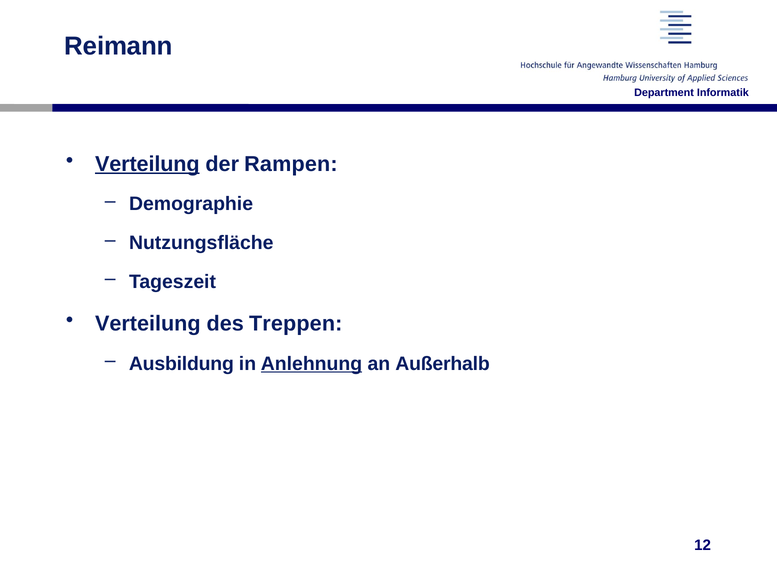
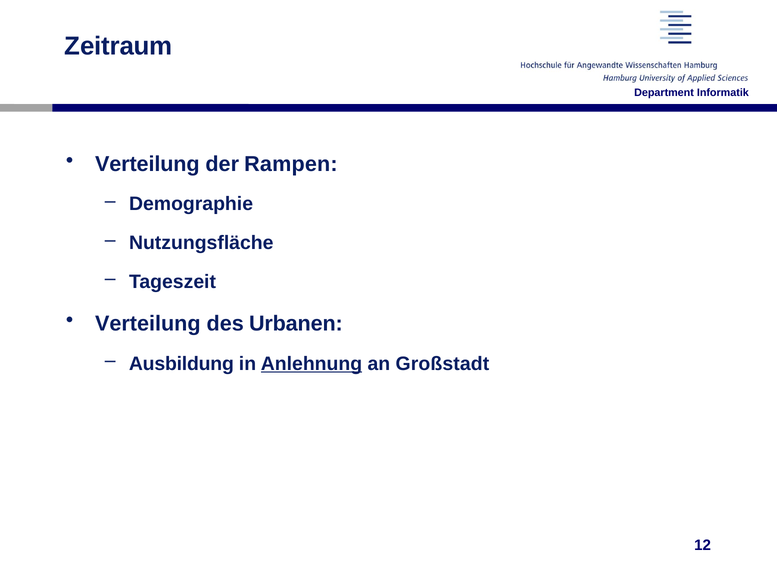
Reimann: Reimann -> Zeitraum (118, 46)
Verteilung underline: present -> none (147, 164)
Treppen: Treppen -> Urbanen (296, 324)
Außerhalb: Außerhalb -> Großstadt (442, 364)
